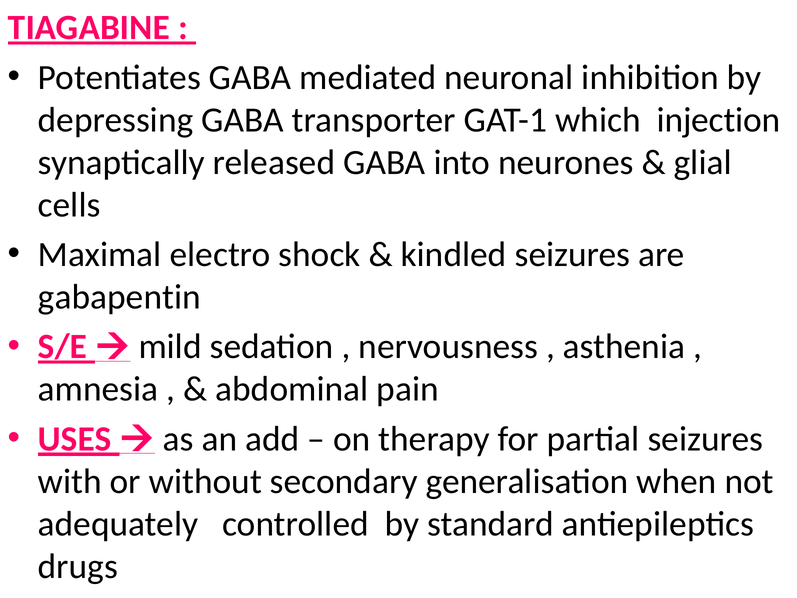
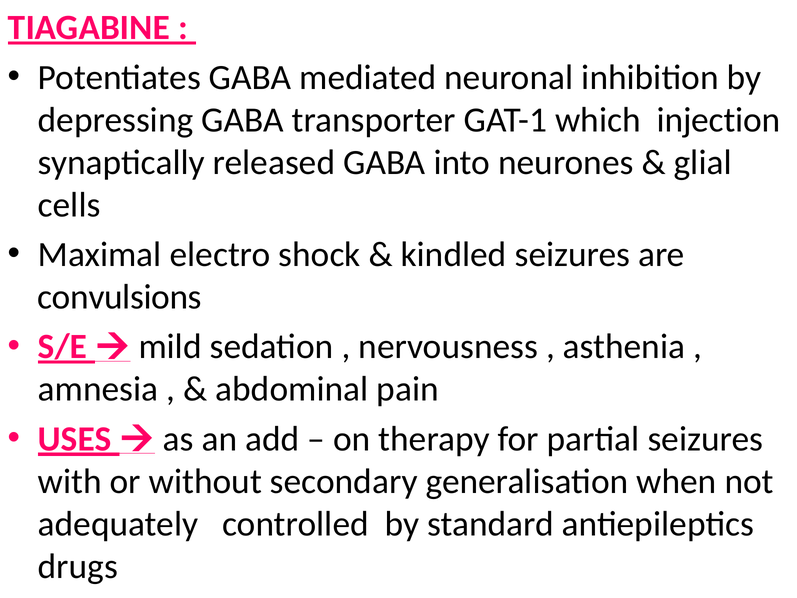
gabapentin: gabapentin -> convulsions (120, 297)
